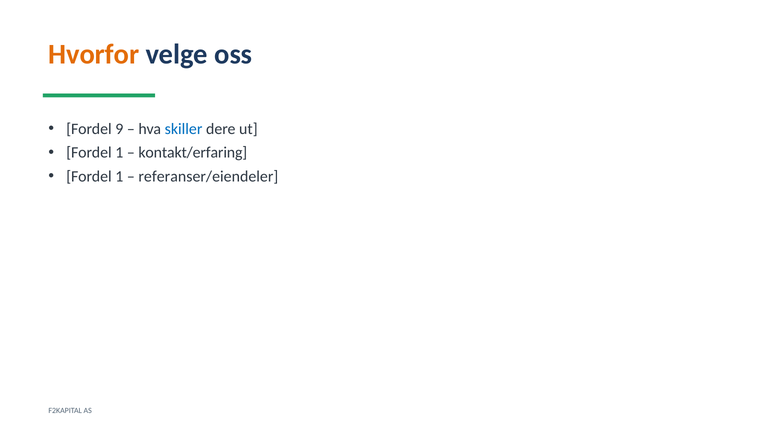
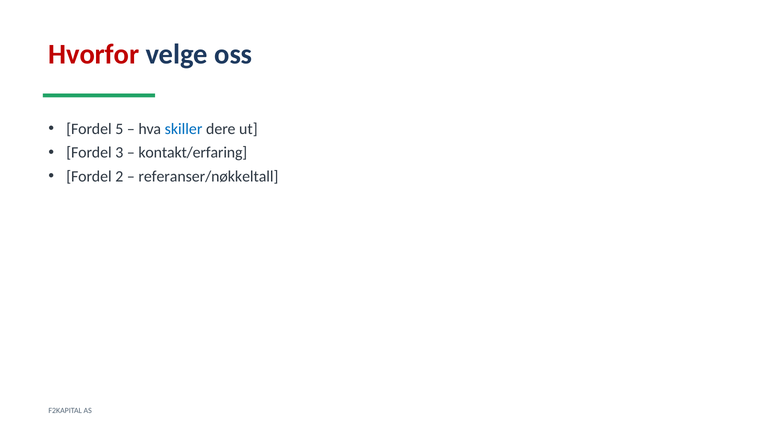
Hvorfor colour: orange -> red (94, 54)
9: 9 -> 5 (119, 129)
1: 1 -> 3 (119, 153)
1: 1 -> 2 (119, 176)
referanser/eiendeler: referanser/eiendeler -> referanser/nøkkeltall (208, 176)
